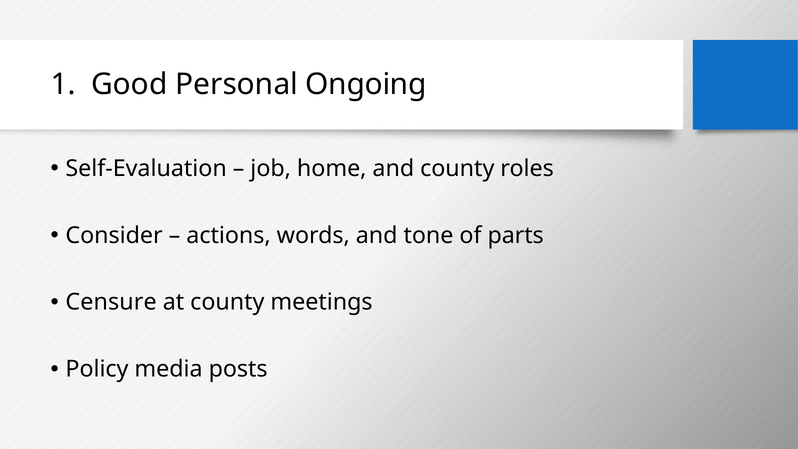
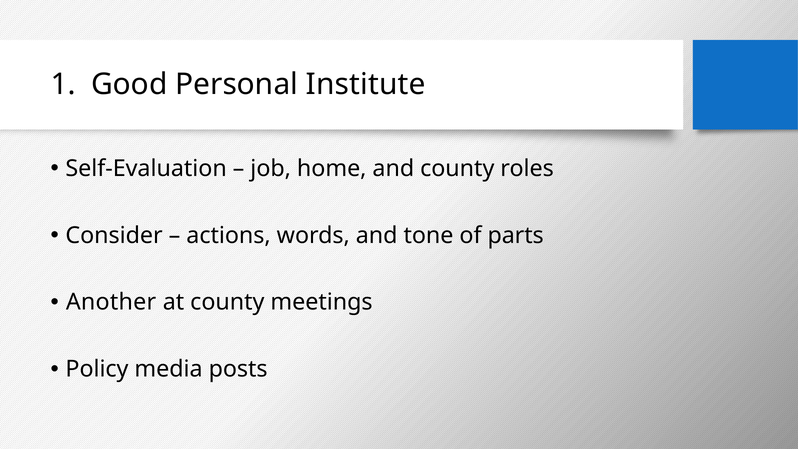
Ongoing: Ongoing -> Institute (366, 84)
Censure: Censure -> Another (111, 302)
